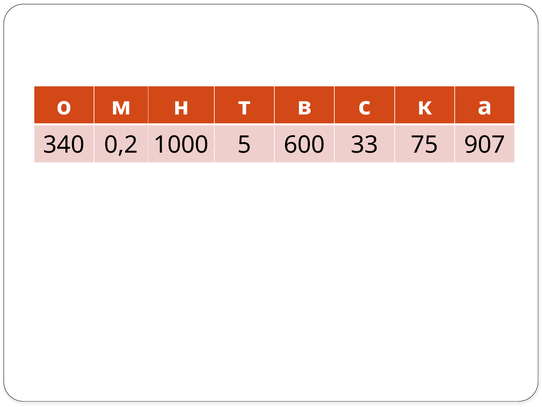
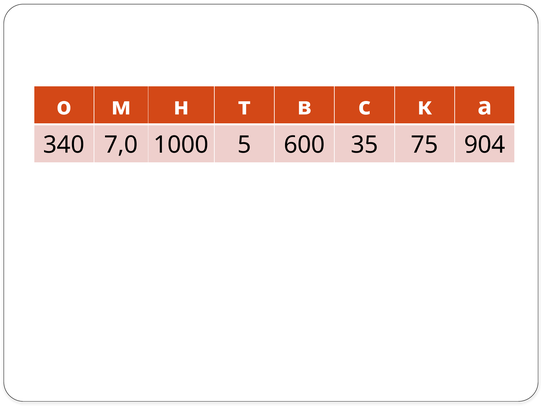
0,2: 0,2 -> 7,0 (121, 145)
33: 33 -> 35 (364, 145)
907: 907 -> 904 (485, 145)
